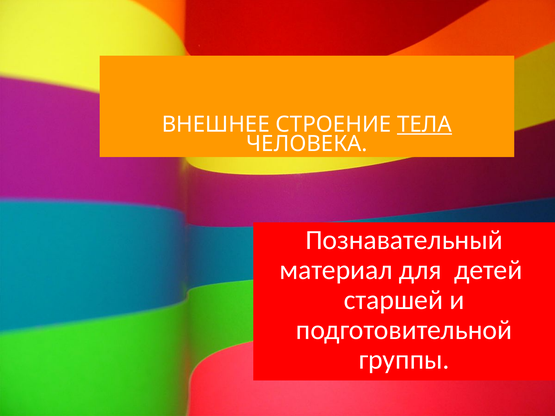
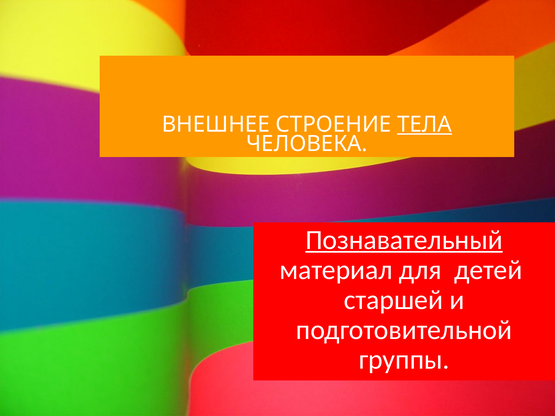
Познавательный underline: none -> present (404, 240)
